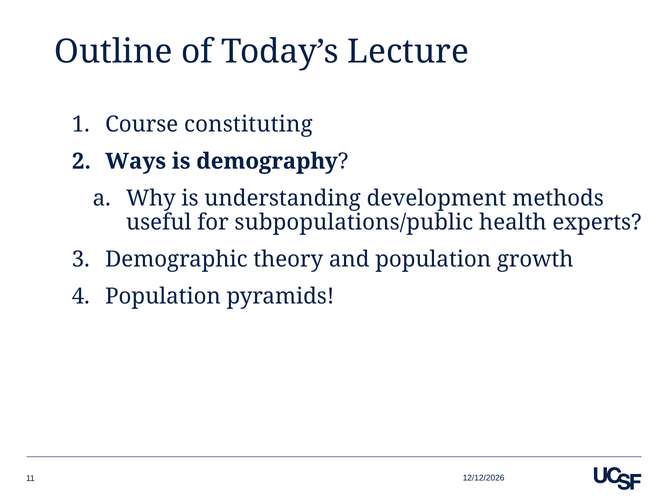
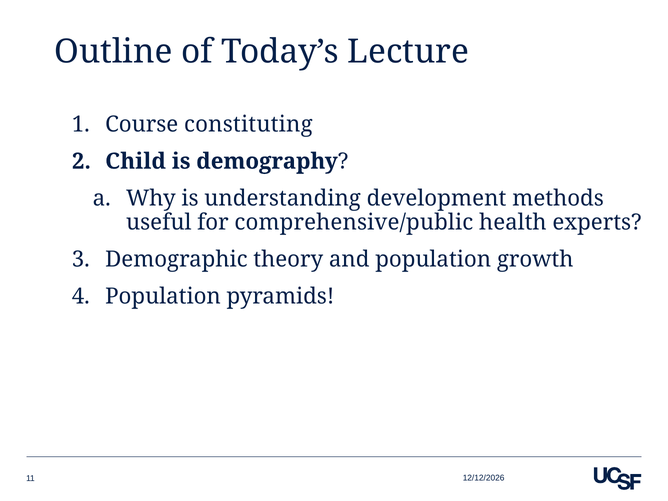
Ways: Ways -> Child (136, 161)
subpopulations/public: subpopulations/public -> comprehensive/public (354, 222)
